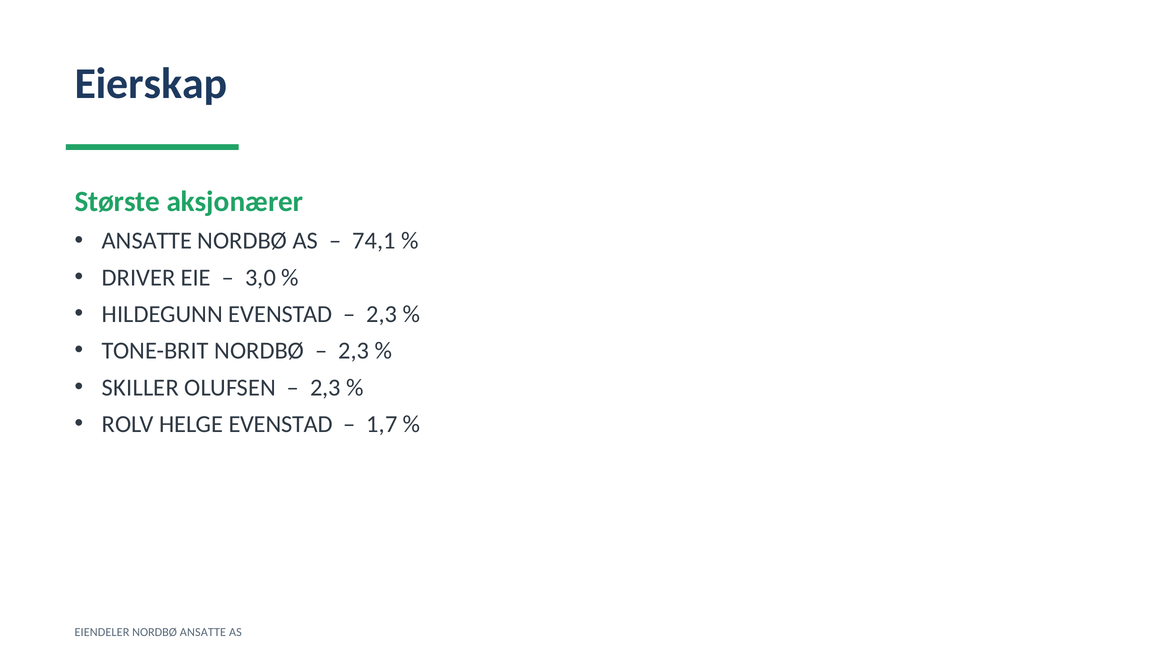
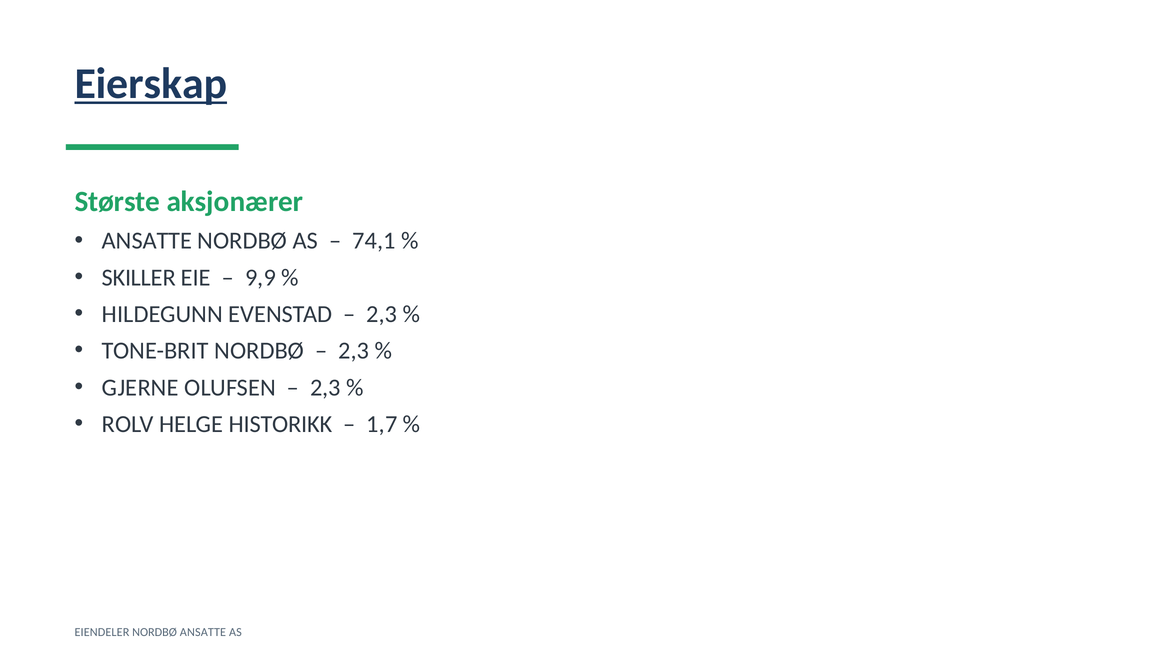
Eierskap underline: none -> present (151, 84)
DRIVER: DRIVER -> SKILLER (139, 277)
3,0: 3,0 -> 9,9 (260, 277)
SKILLER: SKILLER -> GJERNE (140, 387)
HELGE EVENSTAD: EVENSTAD -> HISTORIKK (281, 424)
